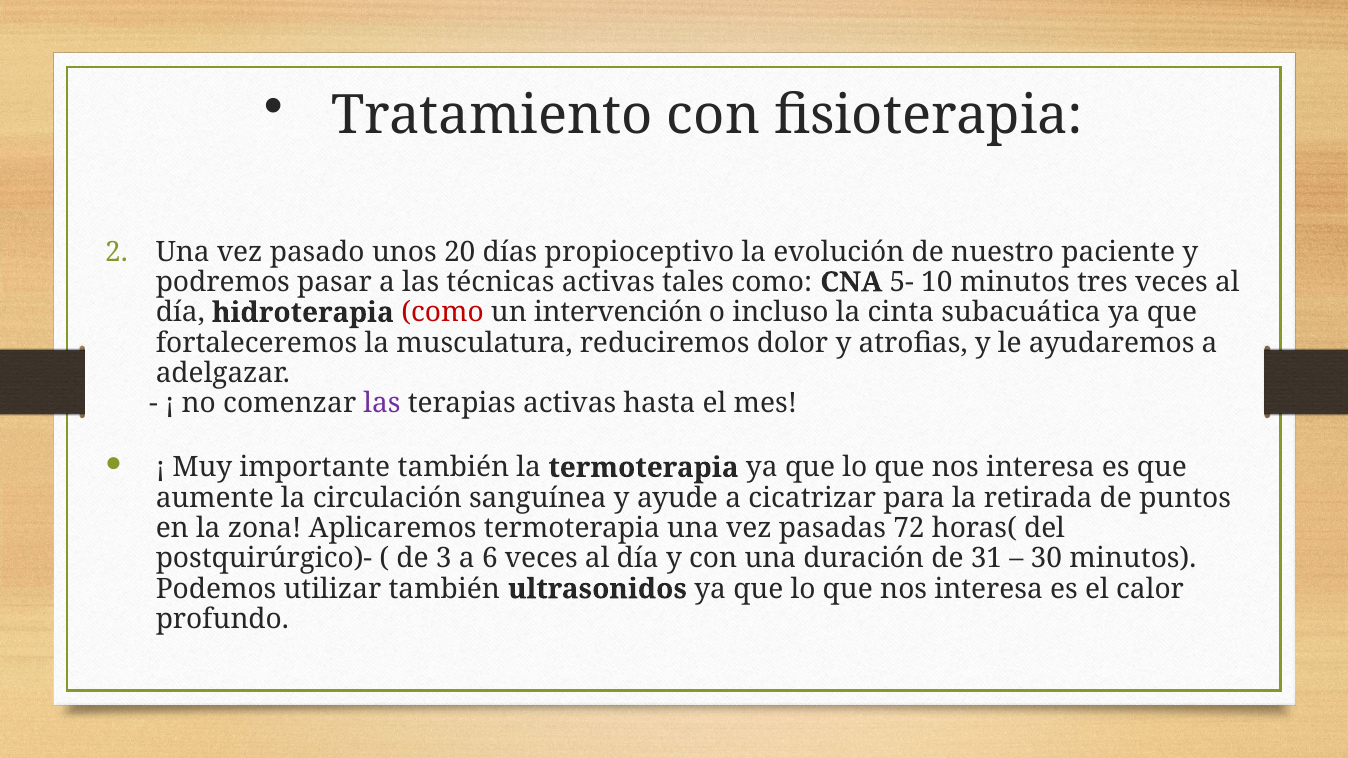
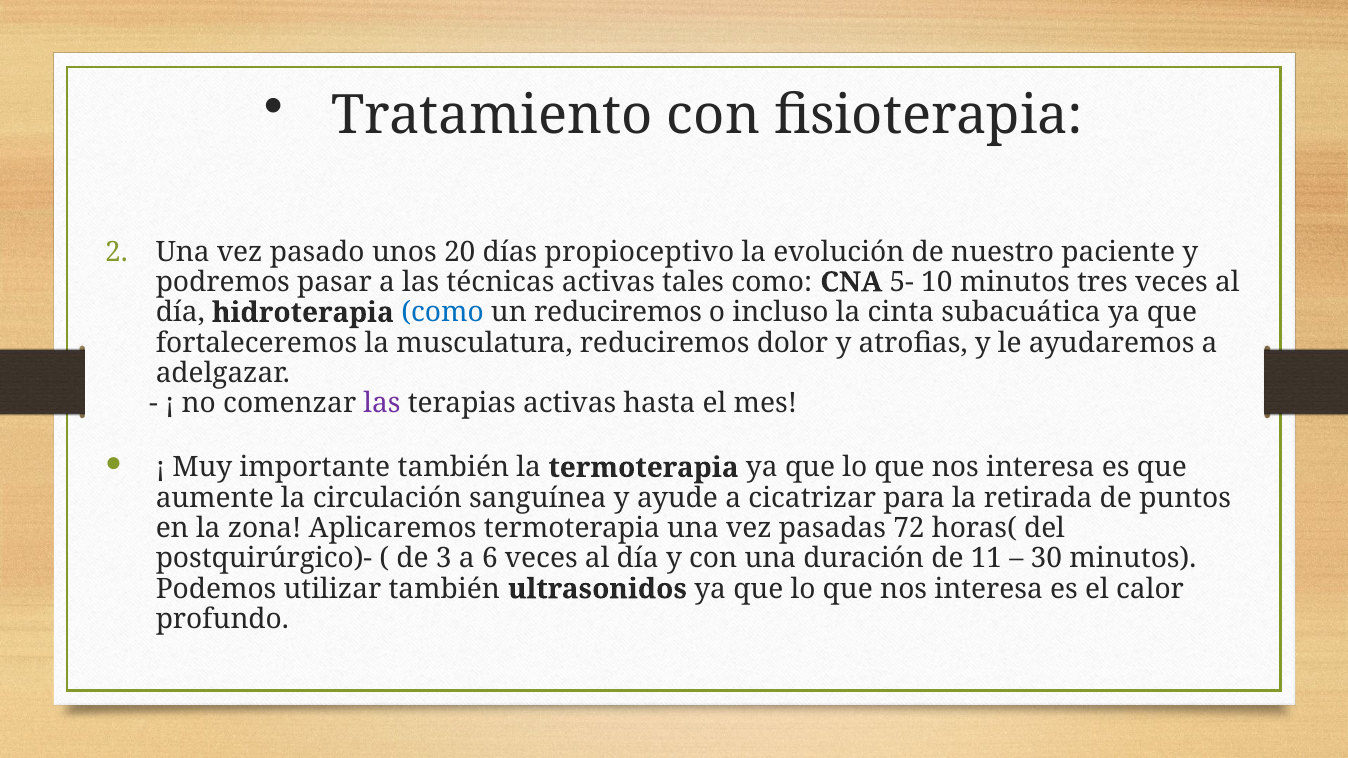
como colour: red -> blue (443, 313)
un intervención: intervención -> reduciremos (618, 313)
31: 31 -> 11 (986, 559)
